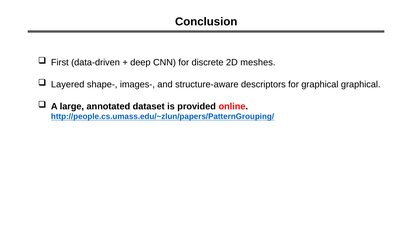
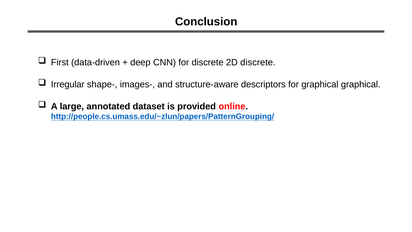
2D meshes: meshes -> discrete (258, 62)
Layered: Layered -> Irregular (68, 84)
